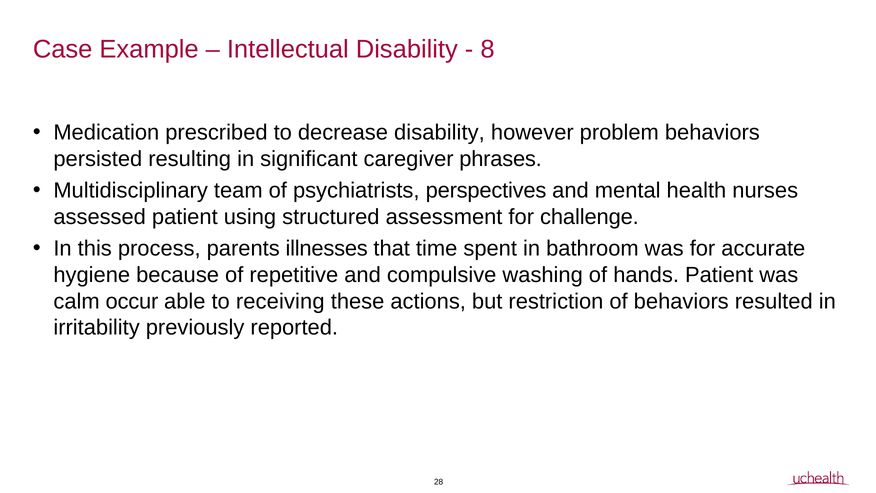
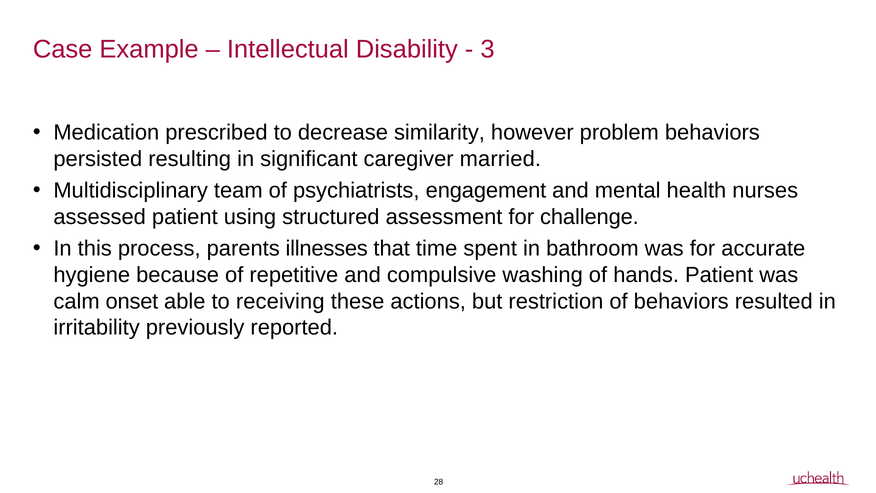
8: 8 -> 3 (488, 49)
decrease disability: disability -> similarity (439, 132)
phrases: phrases -> married (500, 159)
perspectives: perspectives -> engagement (486, 191)
occur: occur -> onset (132, 301)
